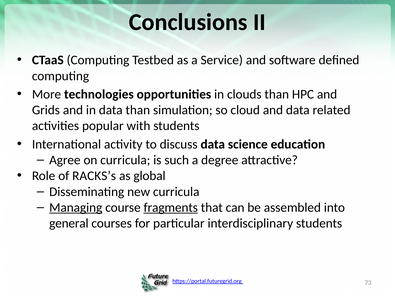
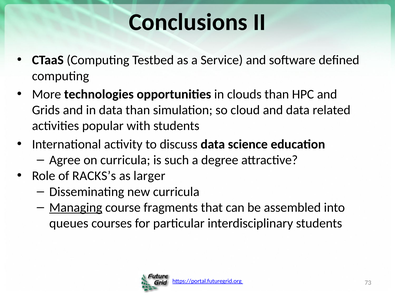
global: global -> larger (149, 176)
fragments underline: present -> none (171, 208)
general: general -> queues (69, 223)
